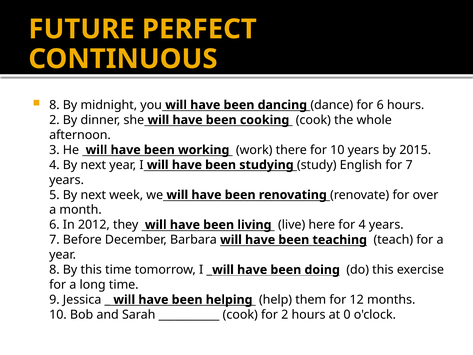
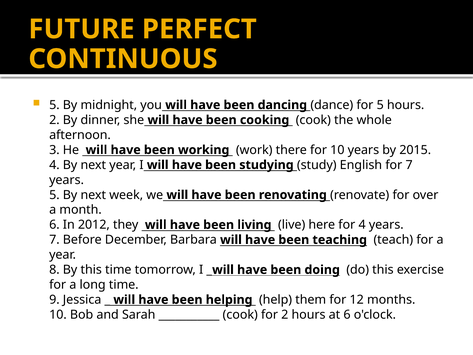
8: 8 -> 5 (54, 105)
for 6: 6 -> 5 (380, 105)
at 0: 0 -> 6 (347, 315)
